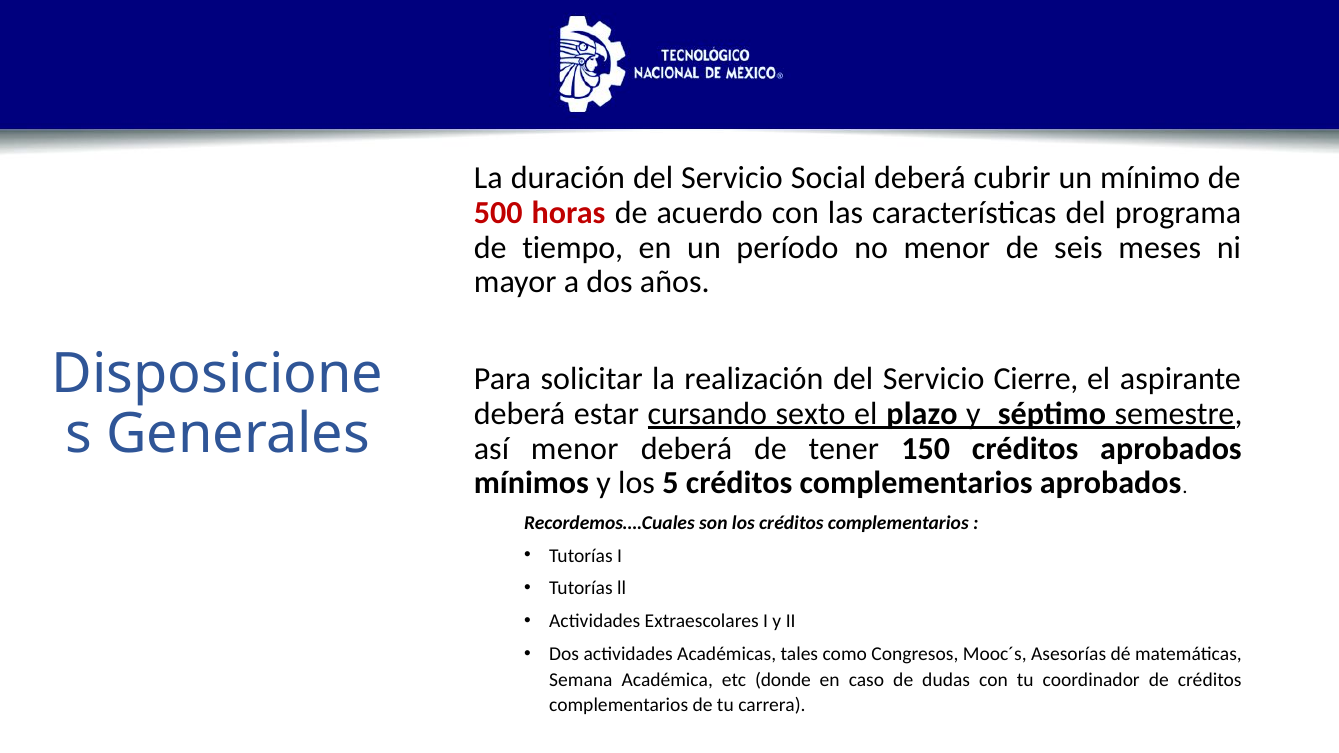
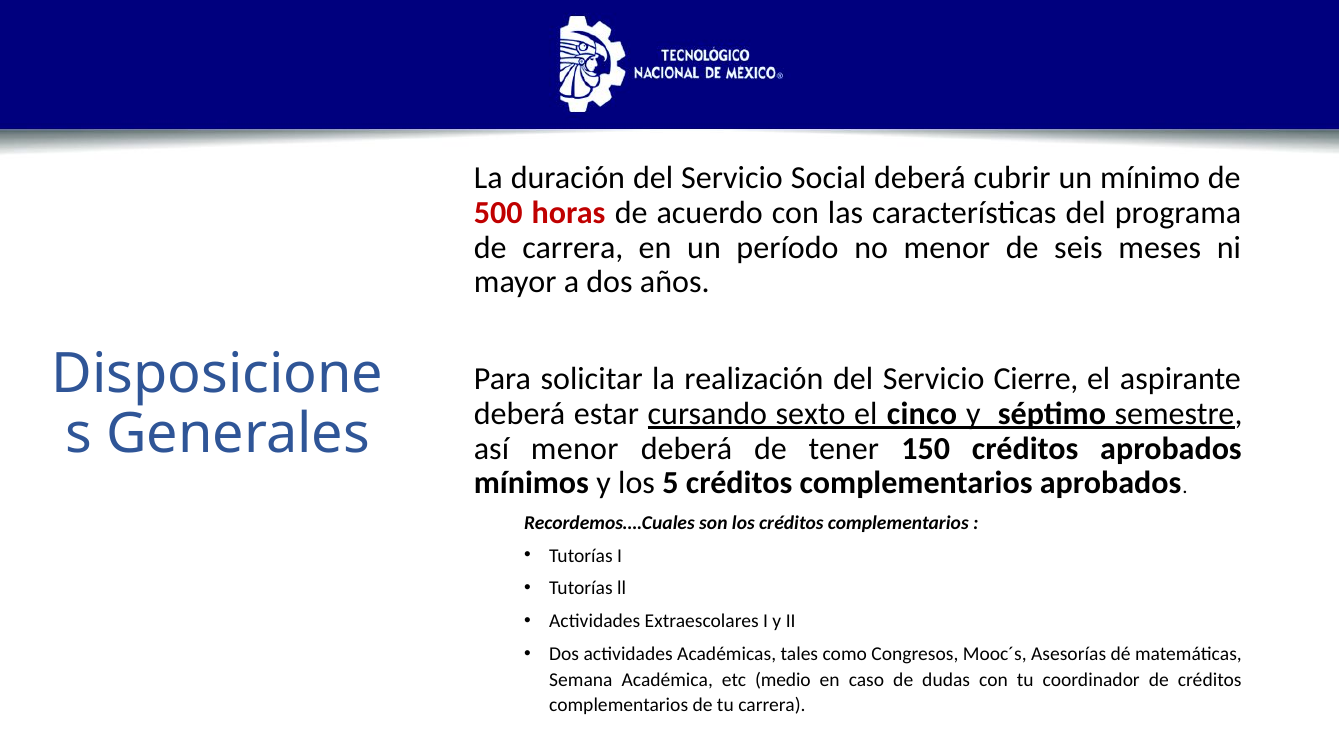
de tiempo: tiempo -> carrera (573, 248)
plazo: plazo -> cinco (922, 414)
donde: donde -> medio (783, 680)
